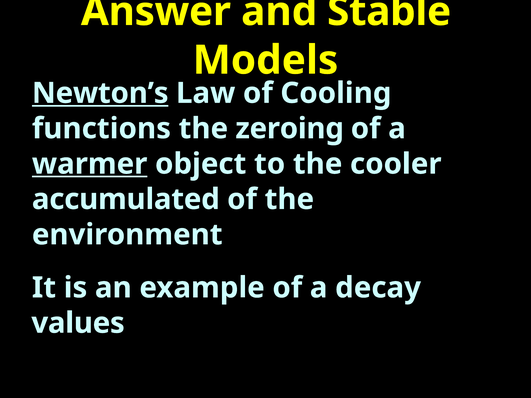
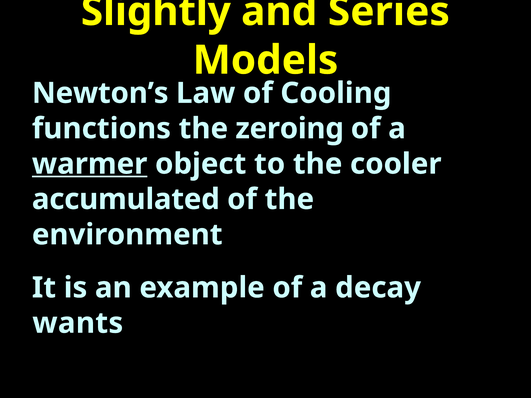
Answer: Answer -> Slightly (156, 12)
Stable: Stable -> Series (389, 12)
Newton’s underline: present -> none (100, 93)
values: values -> wants (78, 323)
